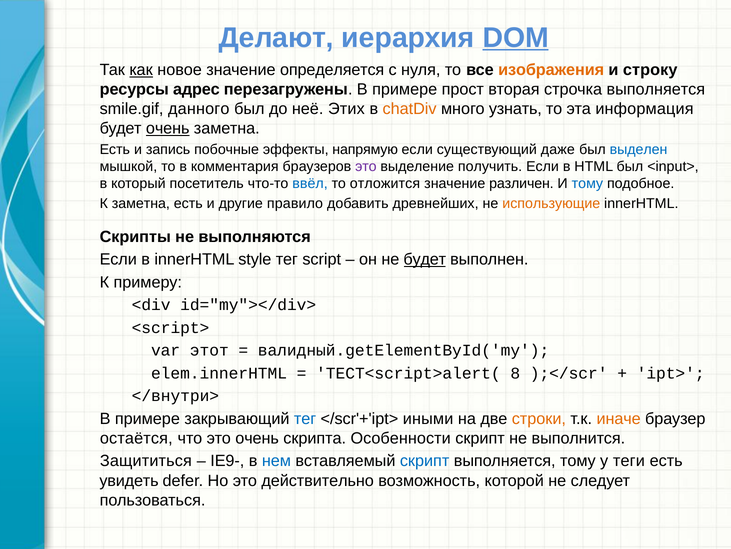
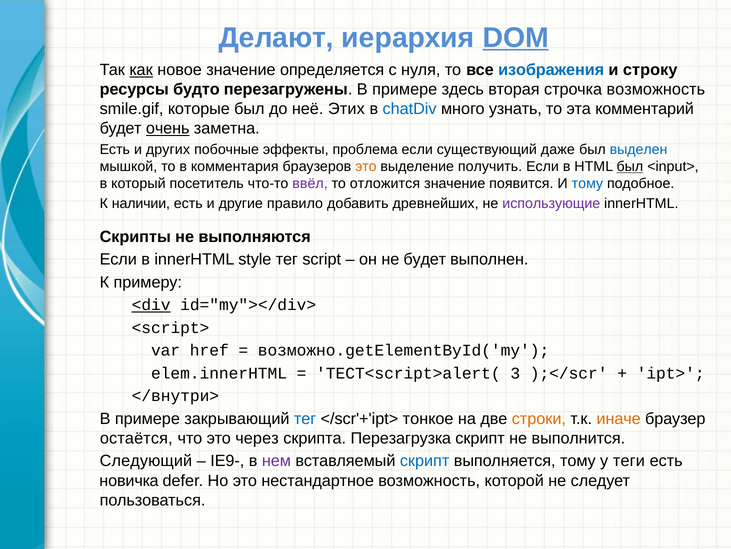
изображения colour: orange -> blue (551, 70)
адрес: адрес -> будто (196, 89)
прост: прост -> здесь (463, 89)
строчка выполняется: выполняется -> возможность (656, 89)
данного: данного -> которые (199, 109)
chatDiv colour: orange -> blue (410, 109)
информация: информация -> комментарий (645, 109)
запись: запись -> других (168, 149)
напрямую: напрямую -> проблема (365, 149)
это colour: purple -> orange (366, 166)
был underline: none -> present (630, 166)
ввёл colour: blue -> purple (310, 183)
различен: различен -> появится (521, 183)
К заметна: заметна -> наличии (141, 203)
использующие colour: orange -> purple (551, 203)
будет underline: present -> none (425, 259)
<div underline: none -> present (151, 305)
этот: этот -> href (209, 350)
валидный.getElementById('my: валидный.getElementById('my -> возможно.getElementById('my (404, 350)
8: 8 -> 3 (515, 373)
иными: иными -> тонкое (428, 418)
это очень: очень -> через (257, 438)
Особенности: Особенности -> Перезагрузка (401, 438)
Защититься: Защититься -> Следующий (146, 460)
нем colour: blue -> purple (276, 460)
увидеть: увидеть -> новичка (129, 480)
действительно: действительно -> нестандартное (318, 480)
